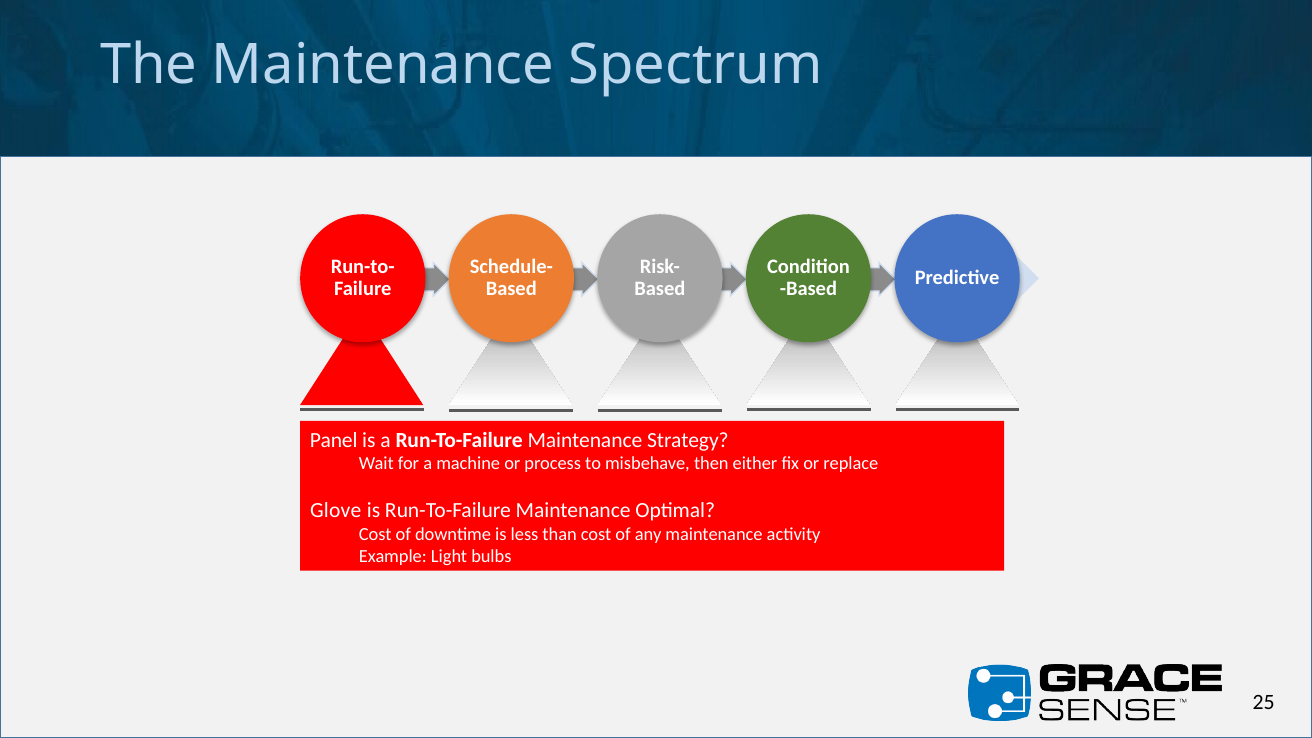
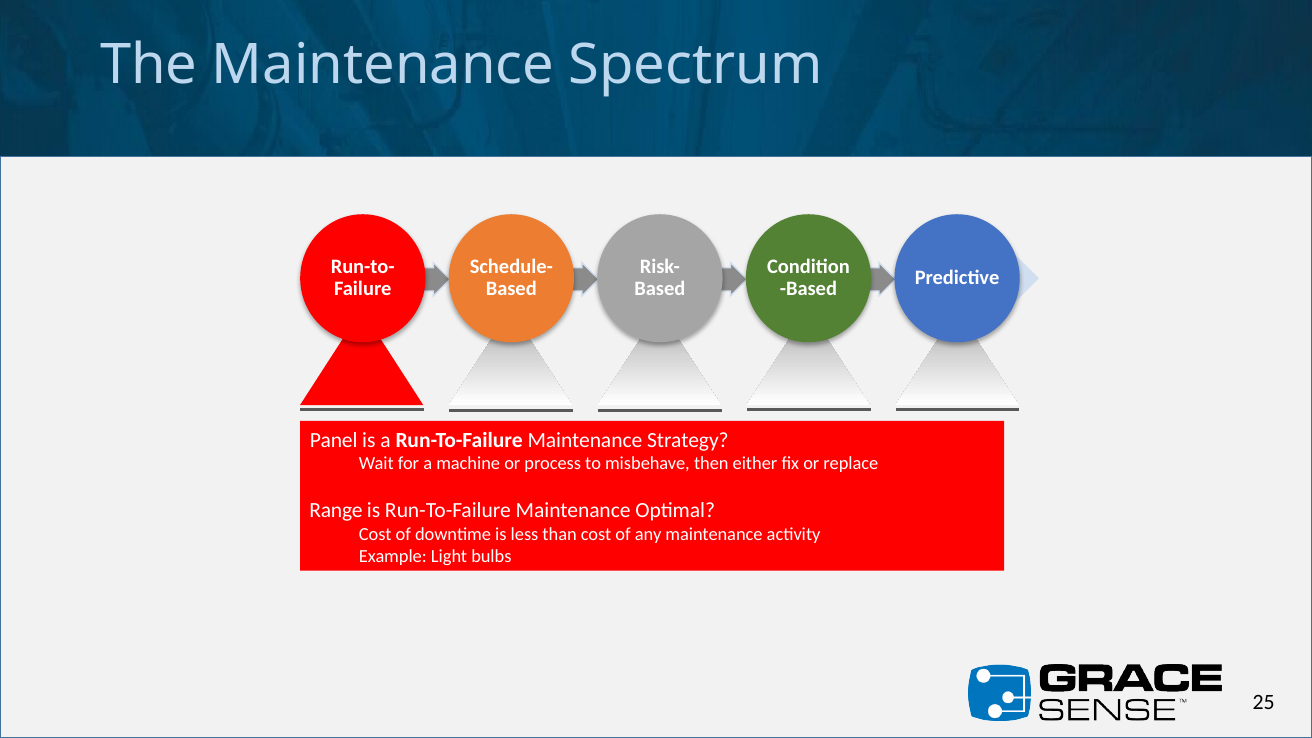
Glove: Glove -> Range (336, 510)
